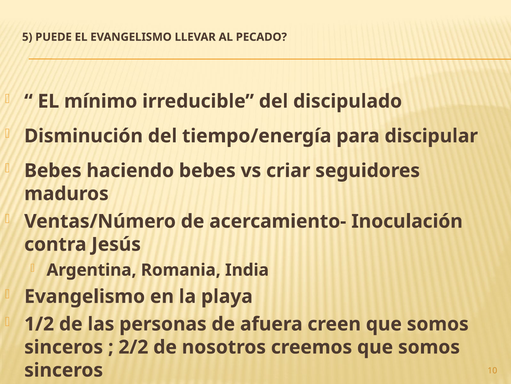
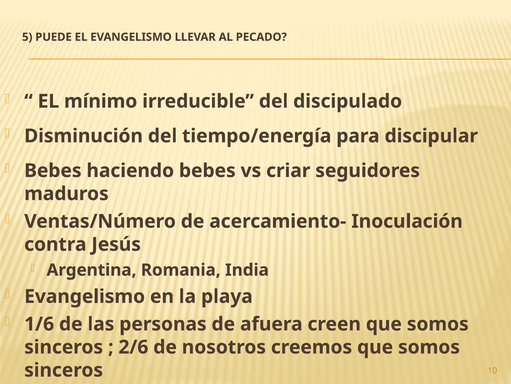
1/2: 1/2 -> 1/6 (39, 324)
2/2: 2/2 -> 2/6 (133, 347)
